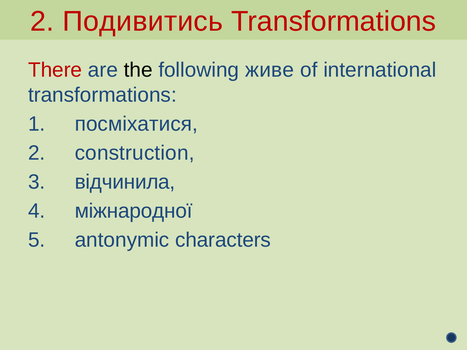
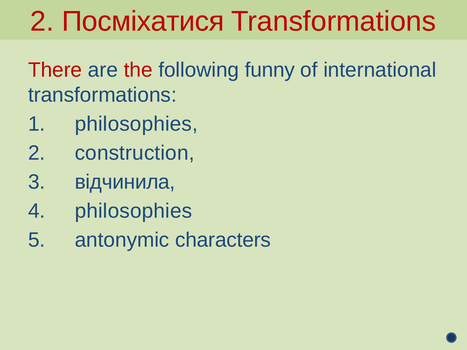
Подивитись: Подивитись -> Посміхатися (143, 22)
the colour: black -> red (138, 70)
живе: живе -> funny (270, 70)
1 посміхатися: посміхатися -> philosophies (136, 124)
4 міжнародної: міжнародної -> philosophies (133, 211)
